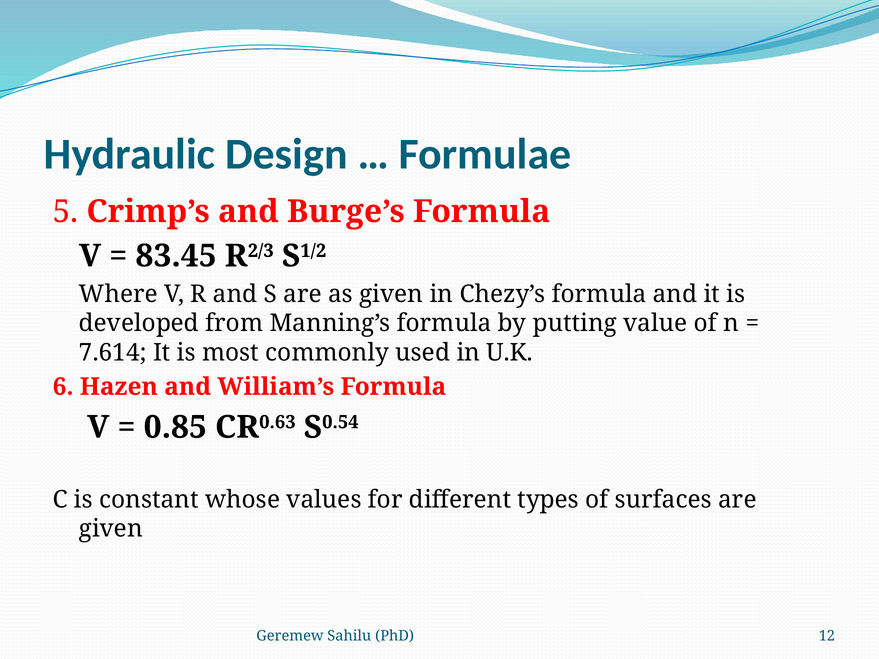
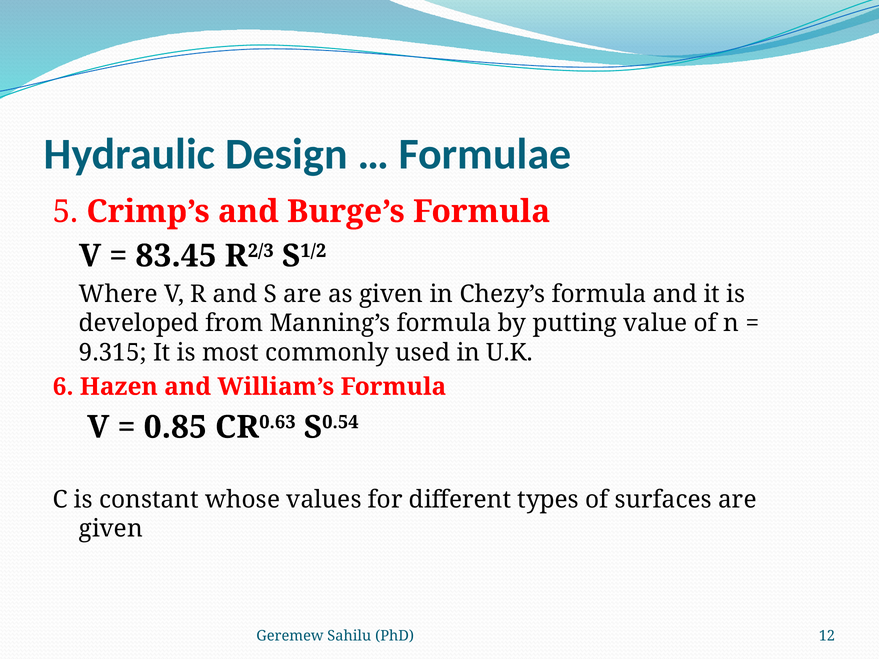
7.614: 7.614 -> 9.315 (113, 353)
